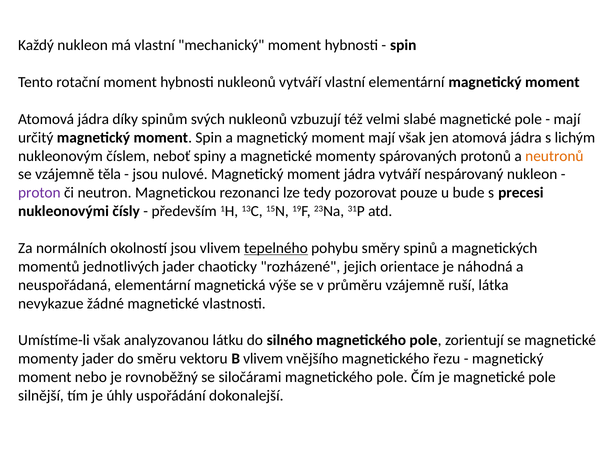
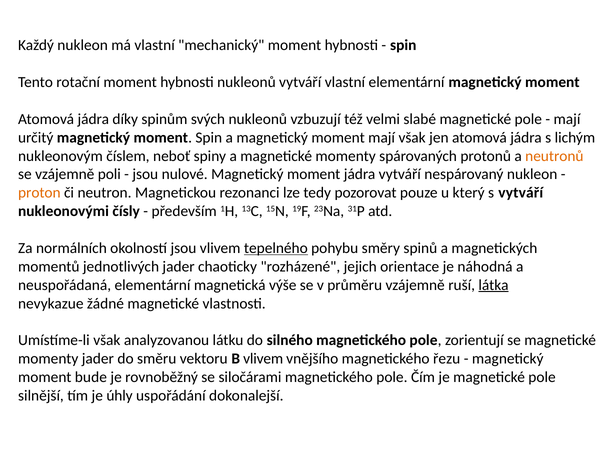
těla: těla -> poli (109, 175)
proton colour: purple -> orange (39, 193)
bude: bude -> který (469, 193)
s precesi: precesi -> vytváří (521, 193)
látka underline: none -> present (494, 285)
nebo: nebo -> bude (91, 377)
